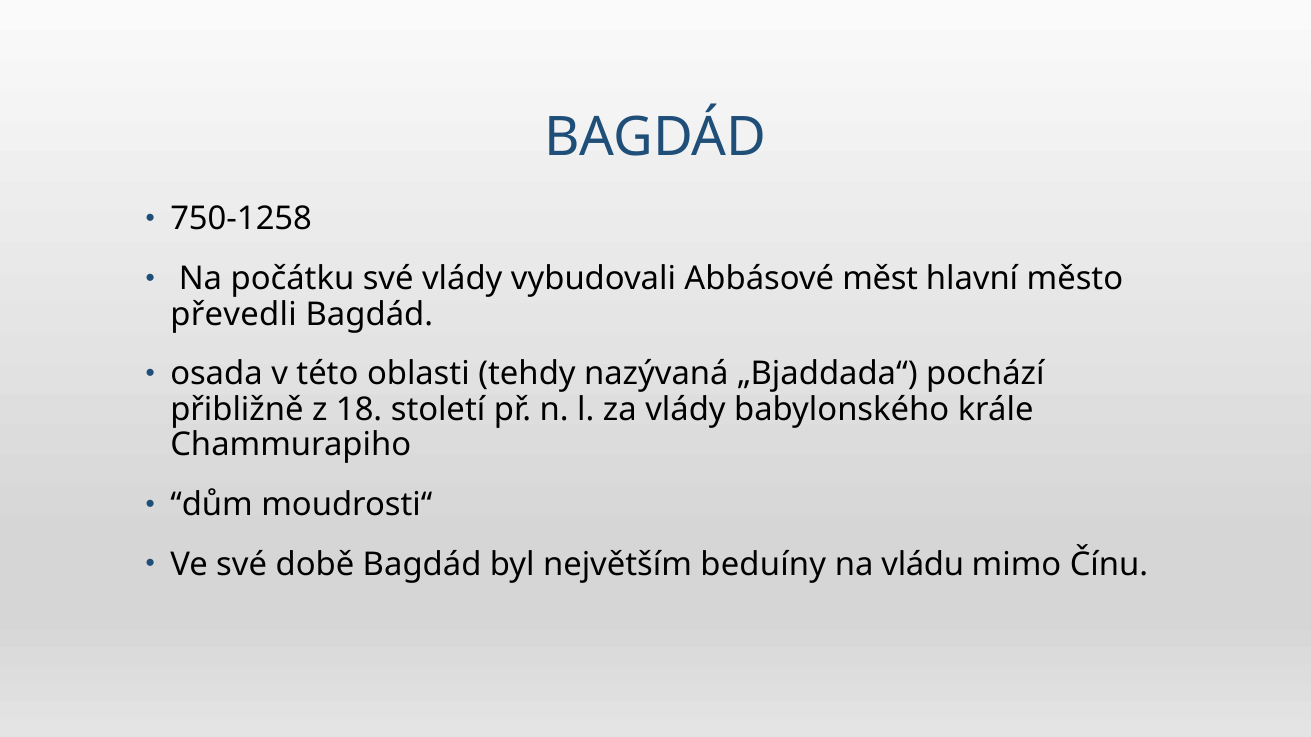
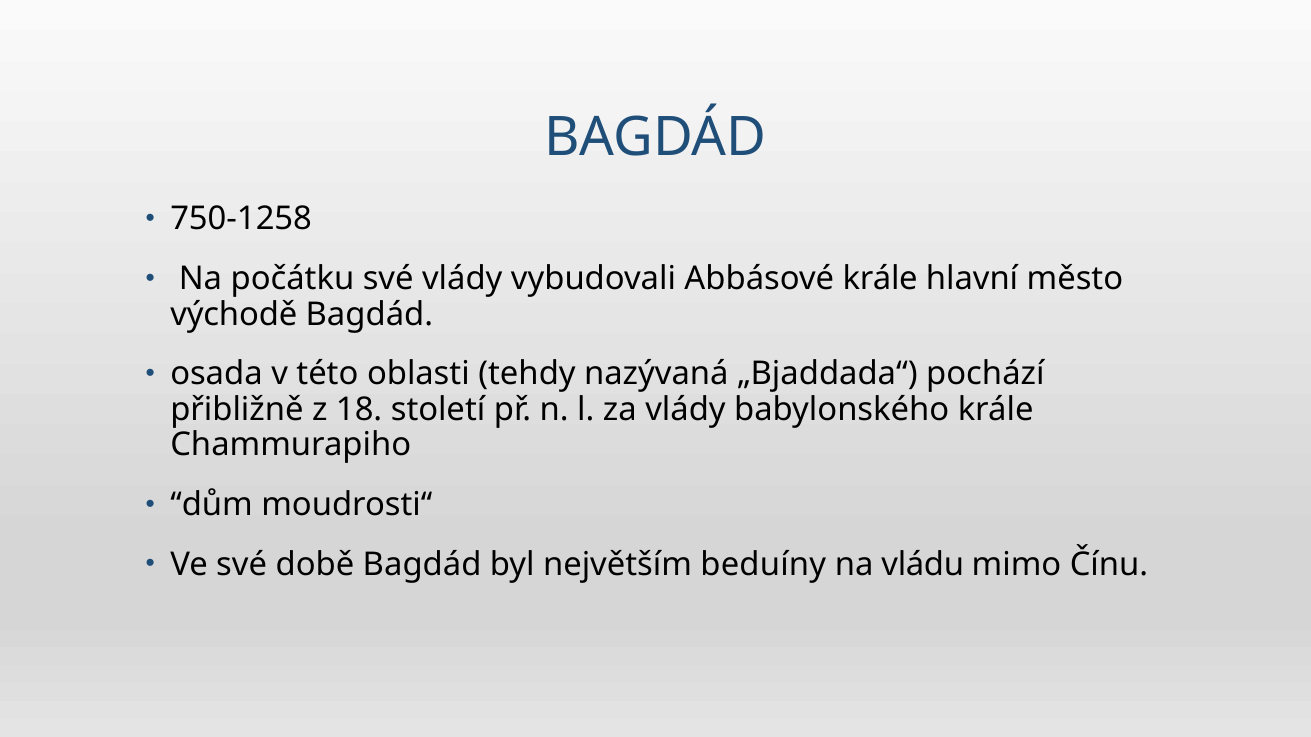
Abbásové měst: měst -> krále (880, 279)
převedli: převedli -> východě (234, 315)
